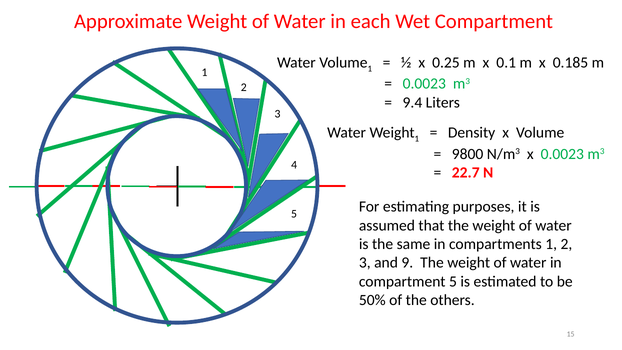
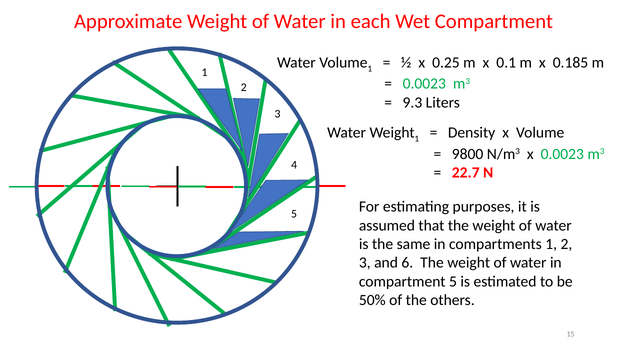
9.4: 9.4 -> 9.3 (412, 102)
9: 9 -> 6 (407, 263)
